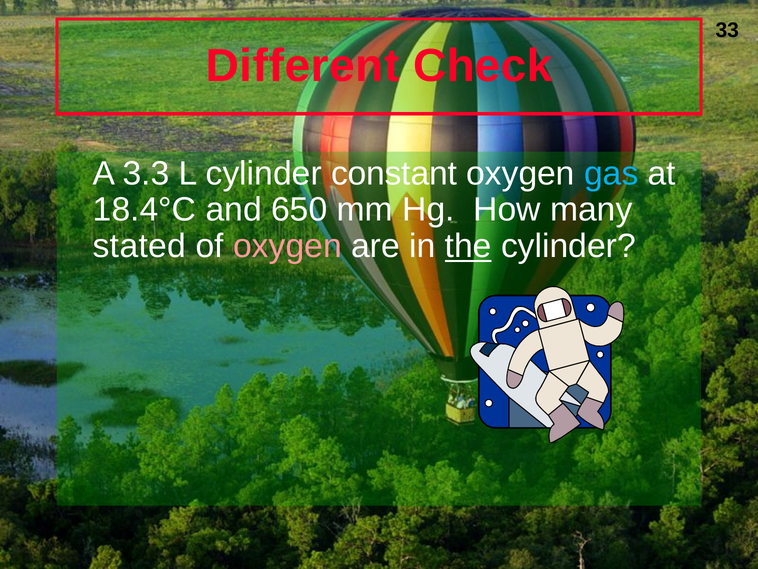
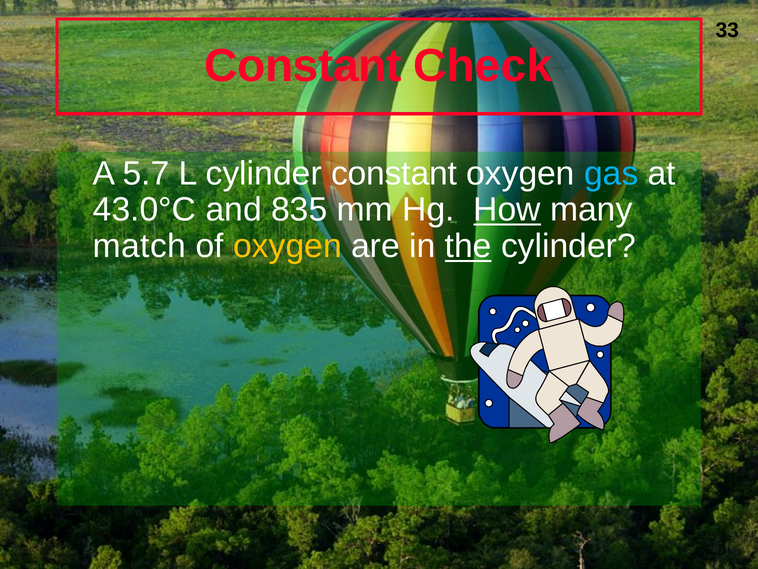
Different: Different -> Constant (303, 66)
3.3: 3.3 -> 5.7 (146, 173)
18.4°C: 18.4°C -> 43.0°C (144, 210)
650: 650 -> 835 (299, 210)
How underline: none -> present (507, 210)
stated: stated -> match (139, 246)
oxygen colour: pink -> yellow (288, 246)
